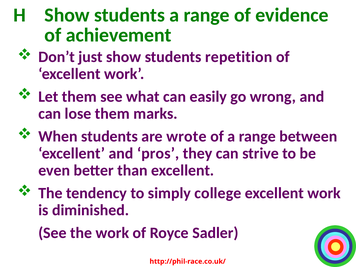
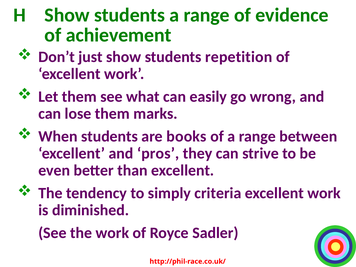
wrote: wrote -> books (186, 136)
college: college -> criteria (218, 193)
